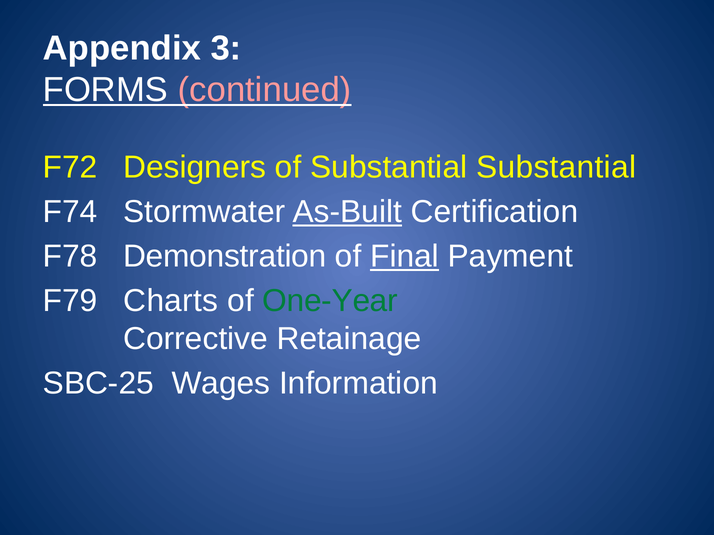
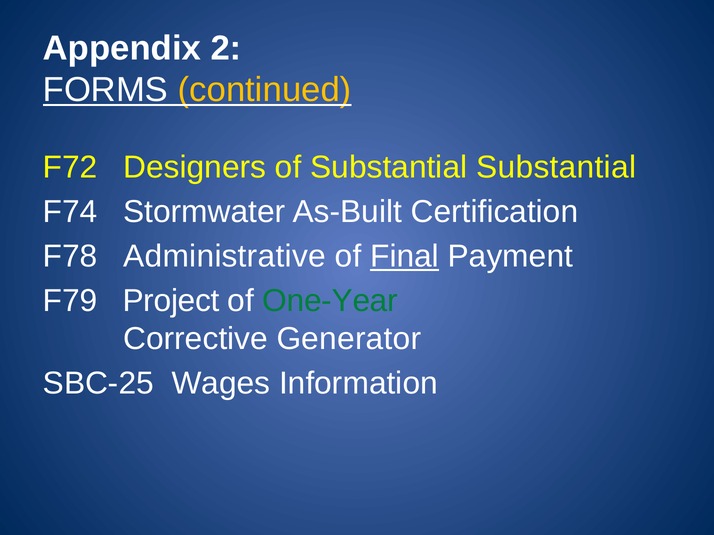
3: 3 -> 2 (226, 48)
continued colour: pink -> yellow (265, 90)
As-Built underline: present -> none (347, 212)
Demonstration: Demonstration -> Administrative (225, 257)
Charts: Charts -> Project (171, 301)
Retainage: Retainage -> Generator (349, 339)
